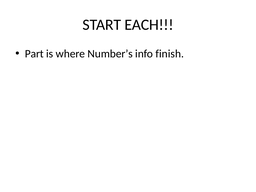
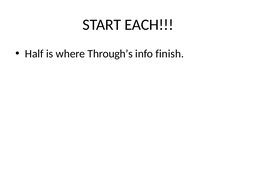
Part: Part -> Half (34, 54)
Number’s: Number’s -> Through’s (110, 54)
